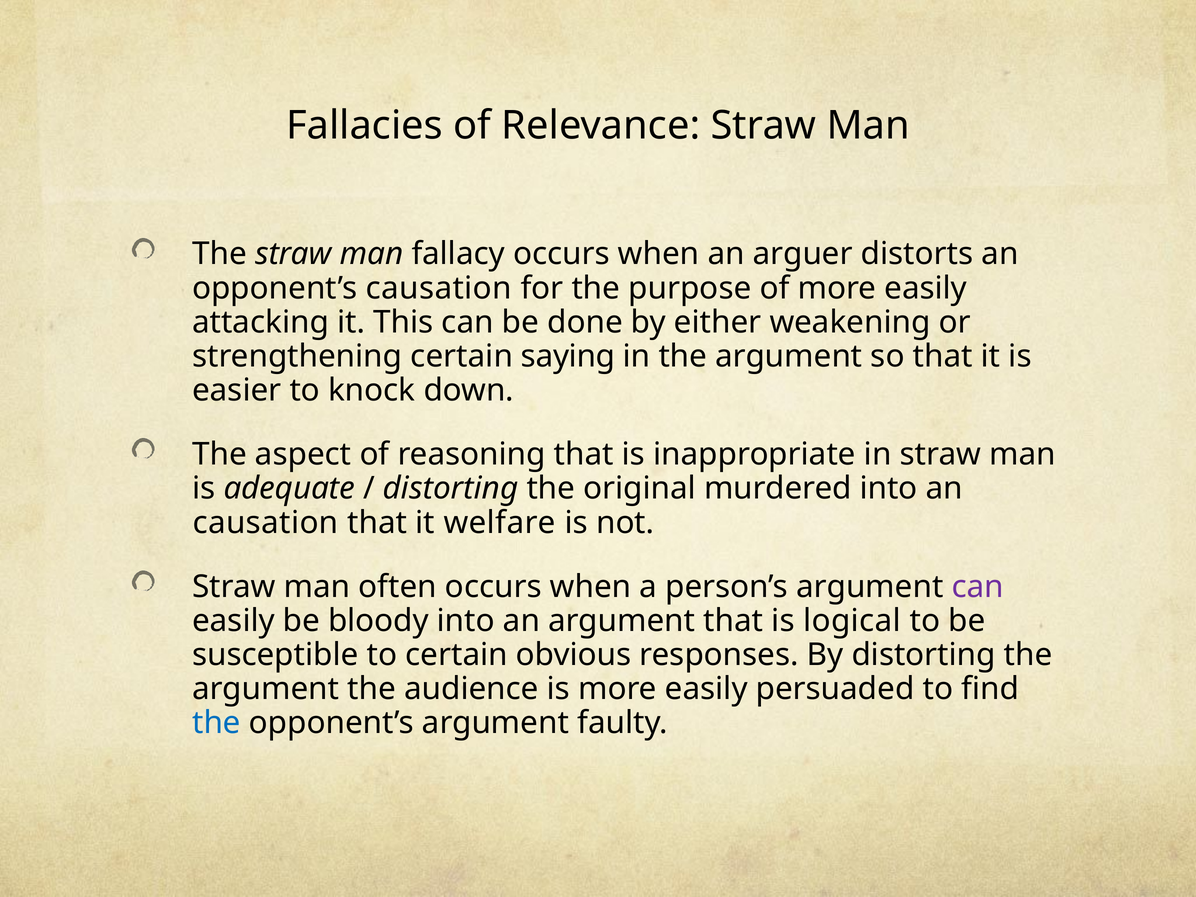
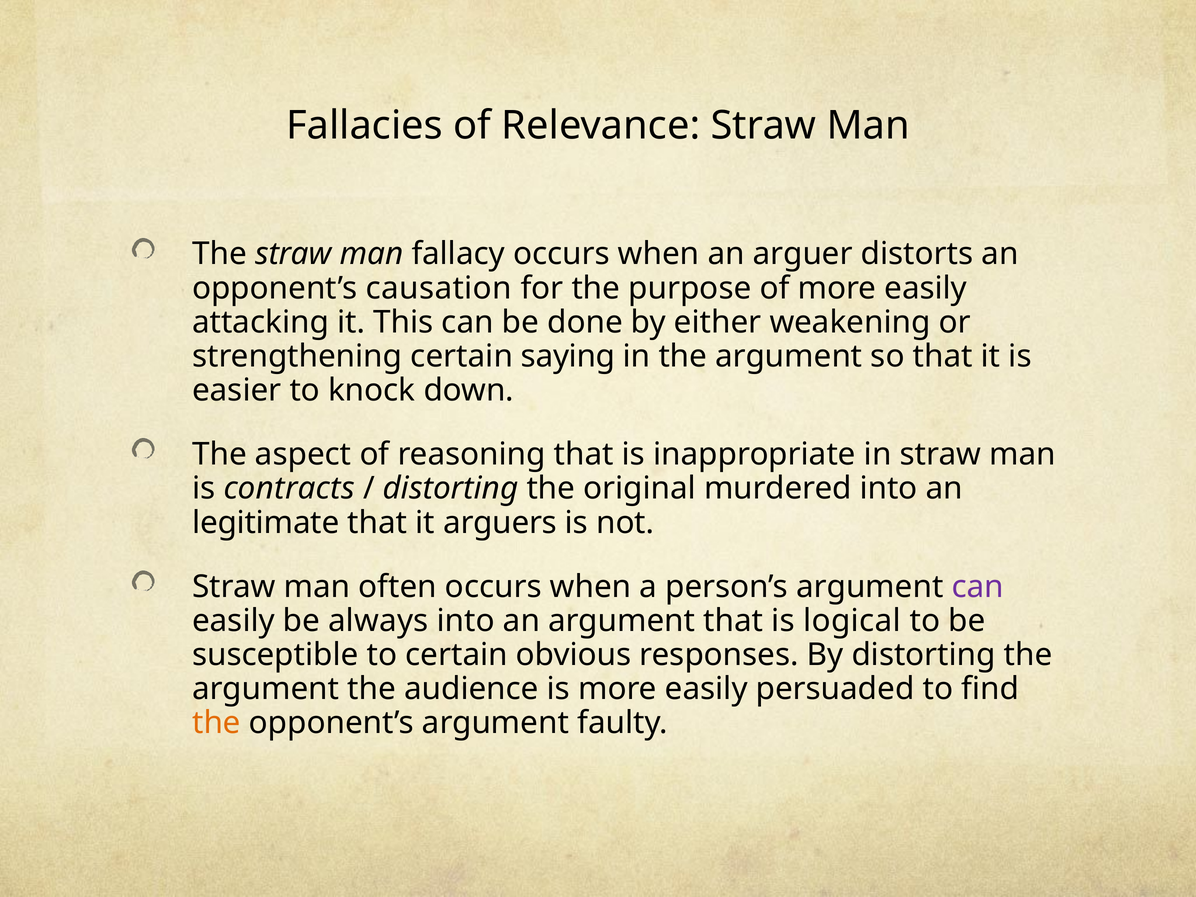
adequate: adequate -> contracts (289, 489)
causation: causation -> legitimate (266, 523)
welfare: welfare -> arguers (500, 523)
bloody: bloody -> always (378, 621)
the colour: blue -> orange (216, 723)
